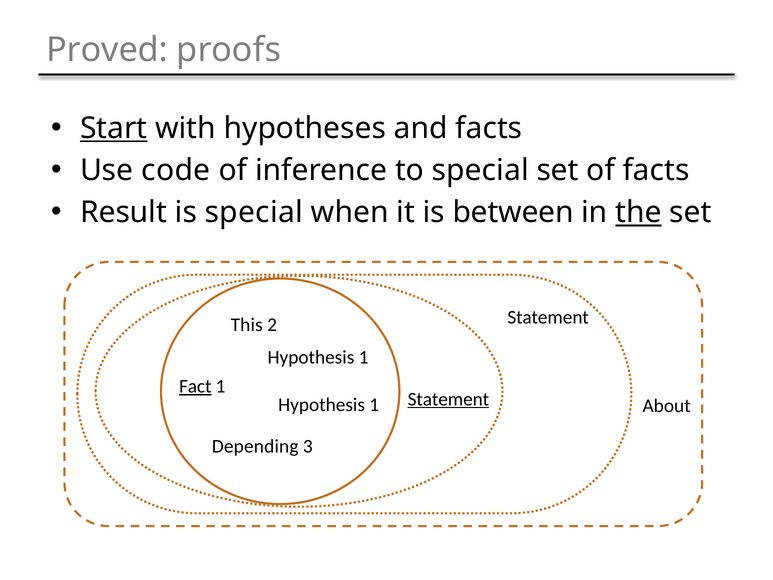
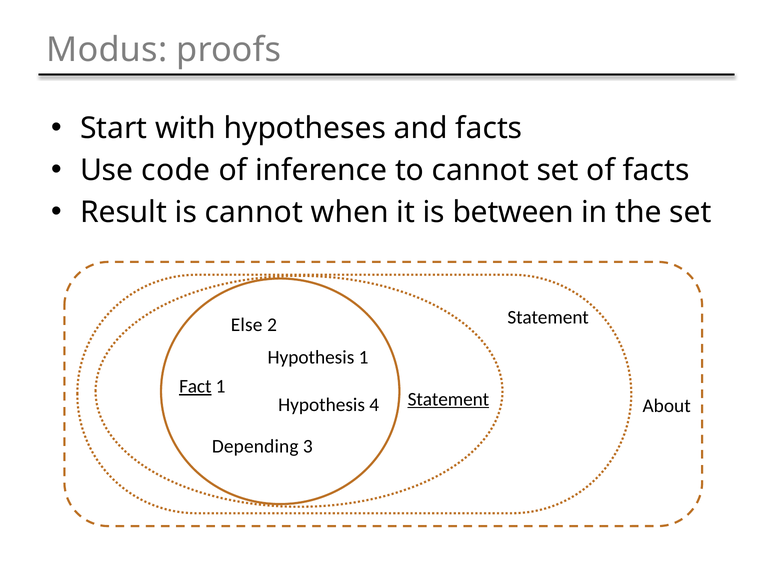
Proved: Proved -> Modus (107, 50)
Start underline: present -> none (114, 128)
to special: special -> cannot (480, 170)
is special: special -> cannot (254, 212)
the underline: present -> none (639, 212)
This: This -> Else (247, 325)
1: 1 -> 4 (374, 405)
